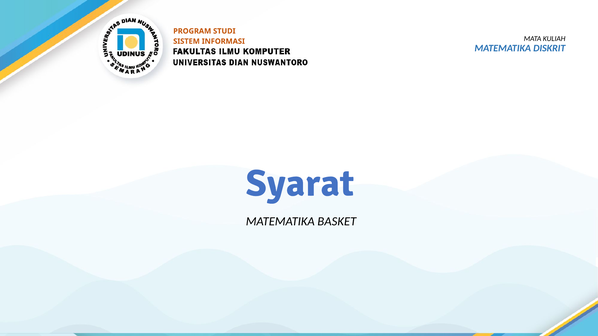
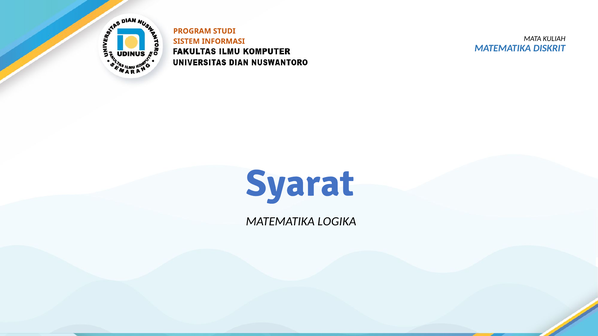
BASKET: BASKET -> LOGIKA (337, 222)
